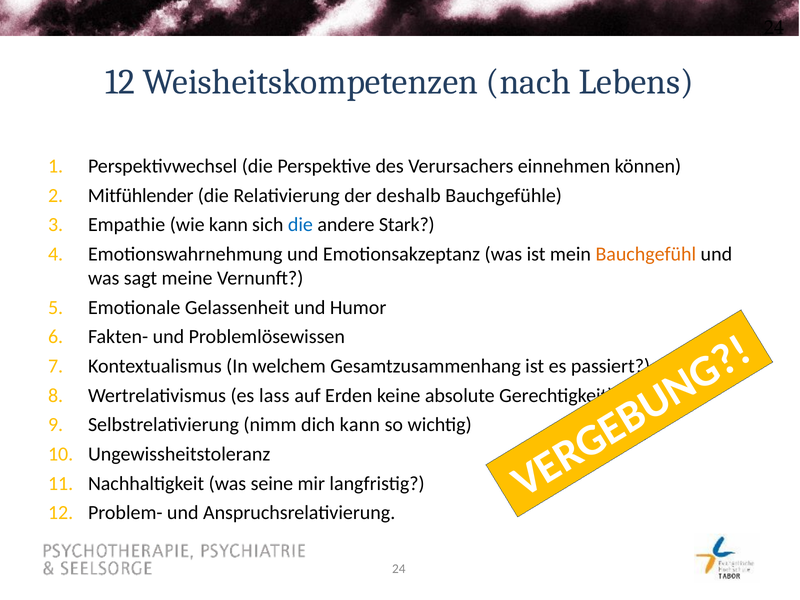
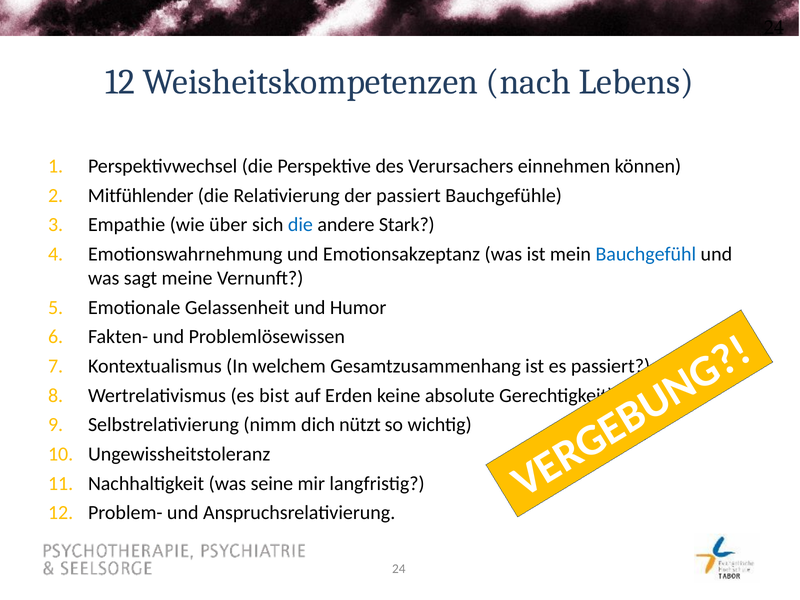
der deshalb: deshalb -> passiert (408, 196)
wie kann: kann -> über (228, 225)
Bauchgefühl colour: orange -> blue (646, 254)
lass: lass -> bist (274, 395)
dich kann: kann -> nützt (360, 425)
